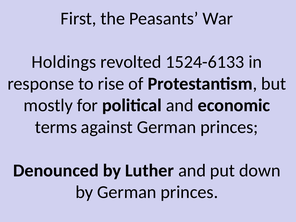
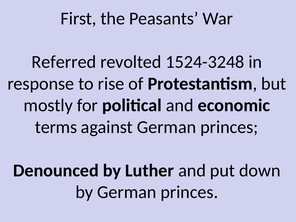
Holdings: Holdings -> Referred (64, 62)
1524-6133: 1524-6133 -> 1524-3248 (205, 62)
